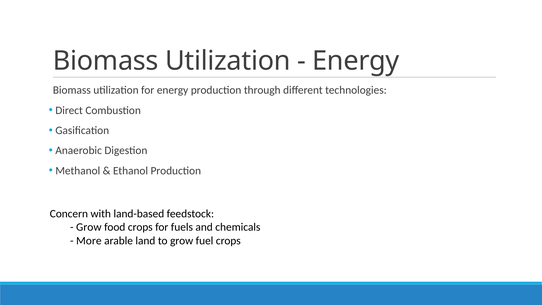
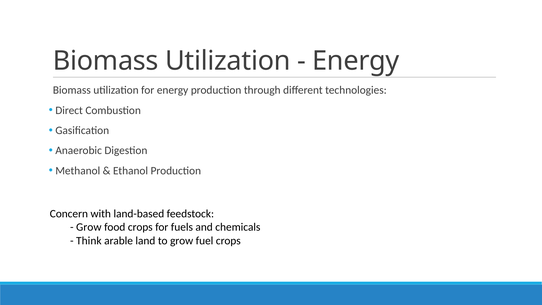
More: More -> Think (89, 241)
